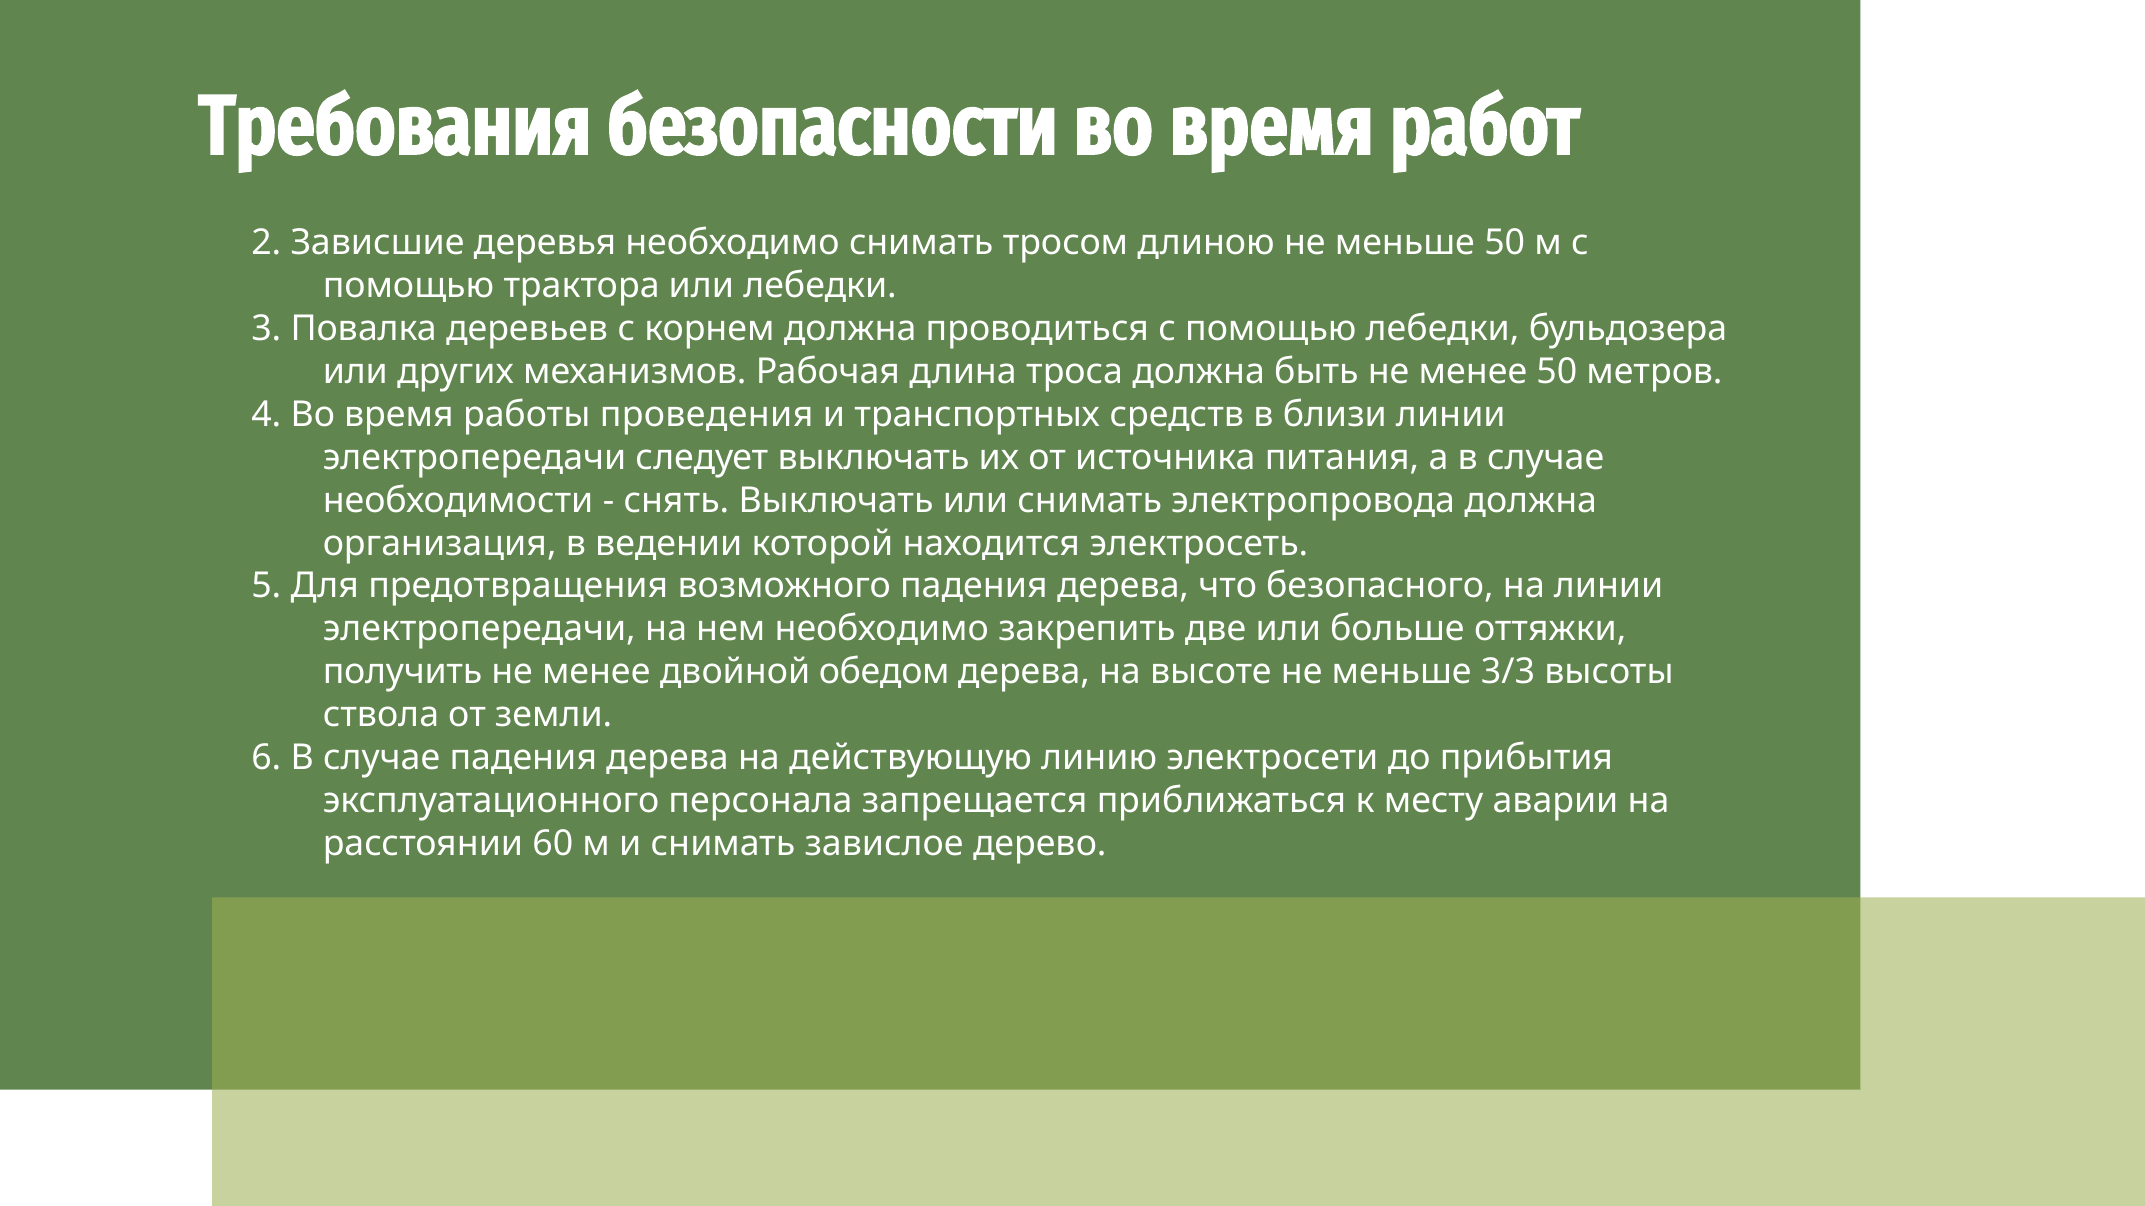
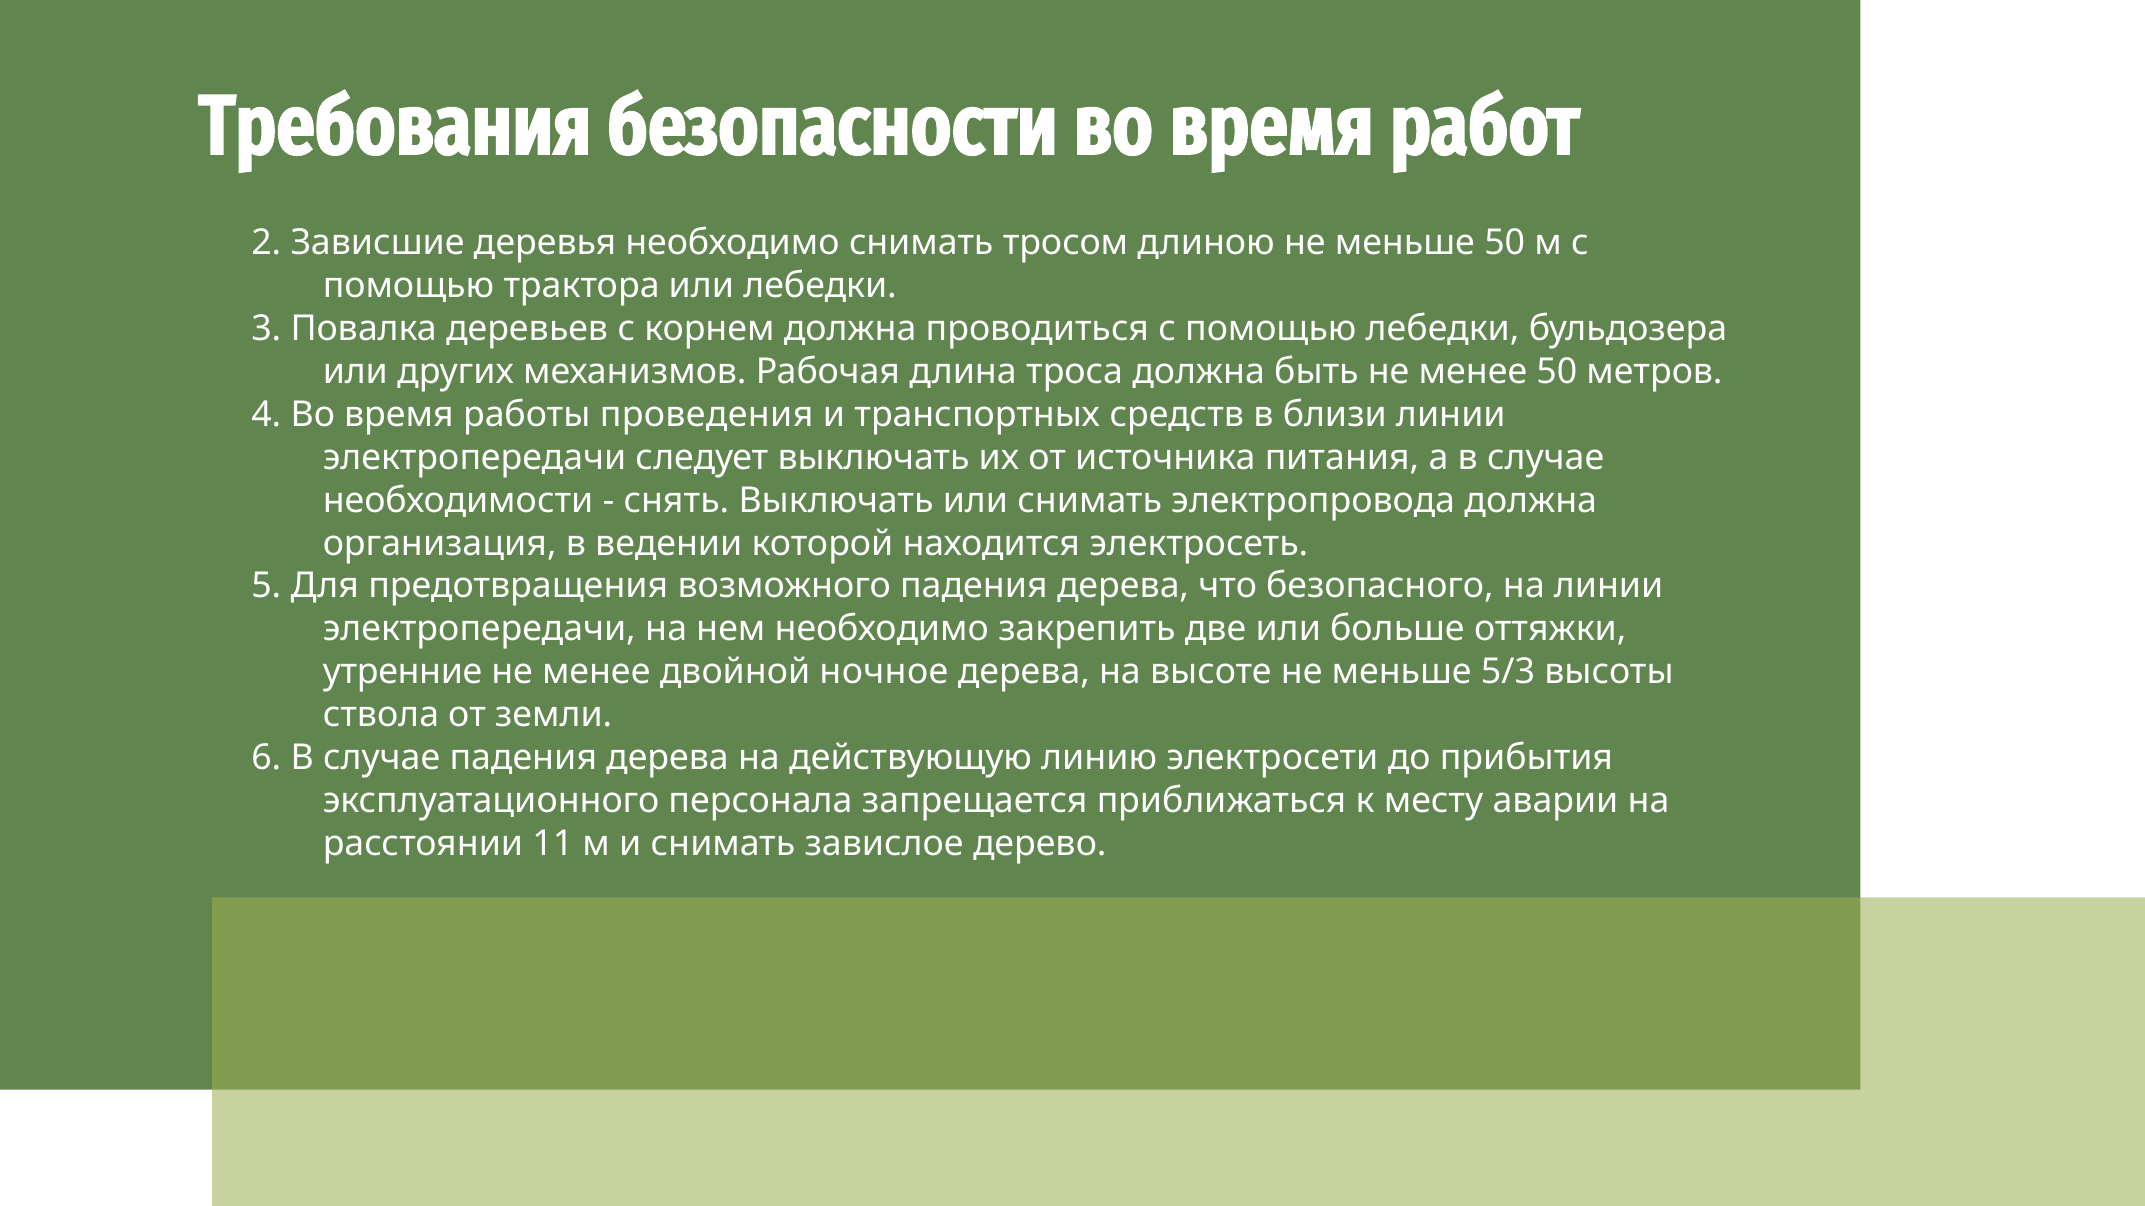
получить: получить -> утренние (403, 672)
обедом: обедом -> ночное (884, 672)
3/3: 3/3 -> 5/3 (1508, 672)
60: 60 -> 11 (553, 844)
